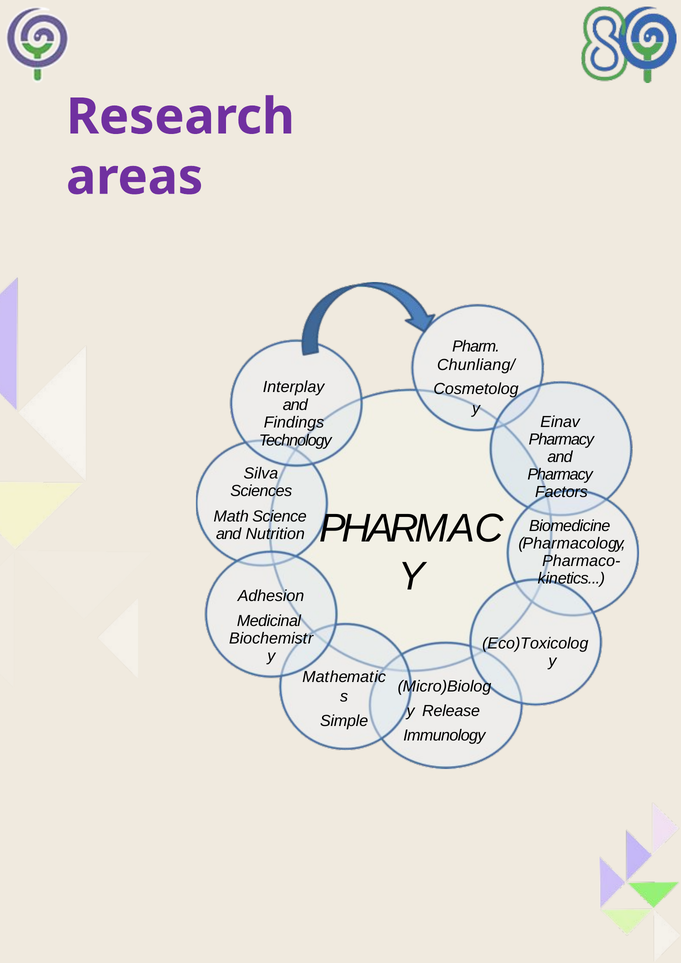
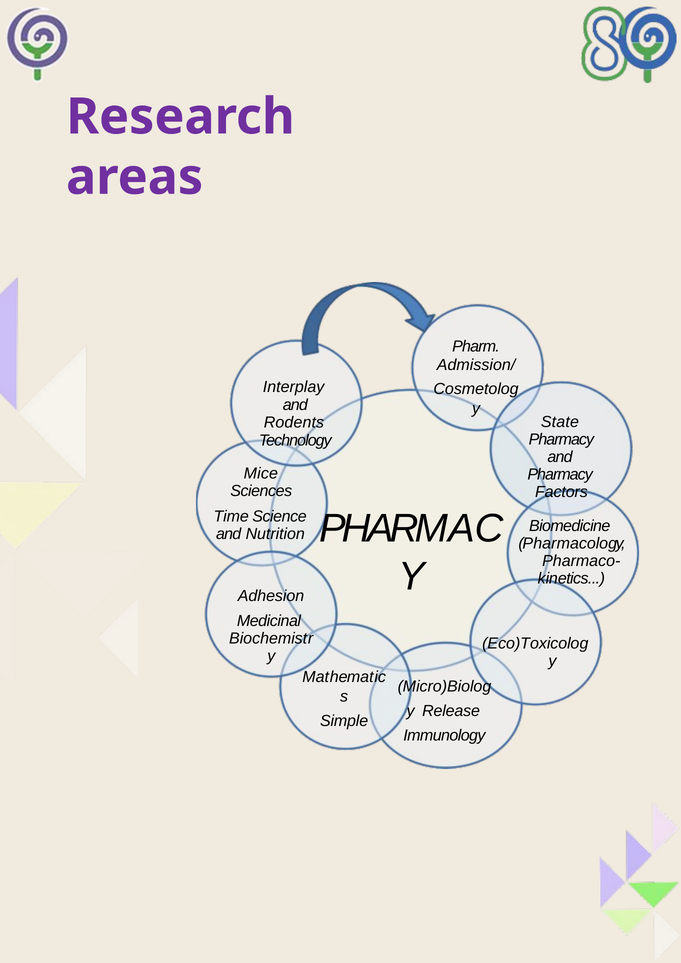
Chunliang/: Chunliang/ -> Admission/ (476, 365)
Einav: Einav -> State (560, 422)
Findings: Findings -> Rodents (294, 423)
Silva: Silva -> Mice (261, 473)
Math: Math -> Time (231, 517)
